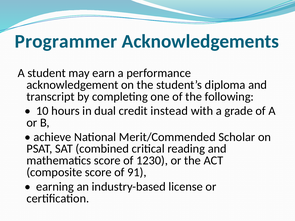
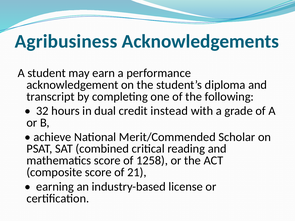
Programmer: Programmer -> Agribusiness (66, 41)
10: 10 -> 32 (42, 111)
1230: 1230 -> 1258 (152, 161)
91: 91 -> 21 (137, 173)
